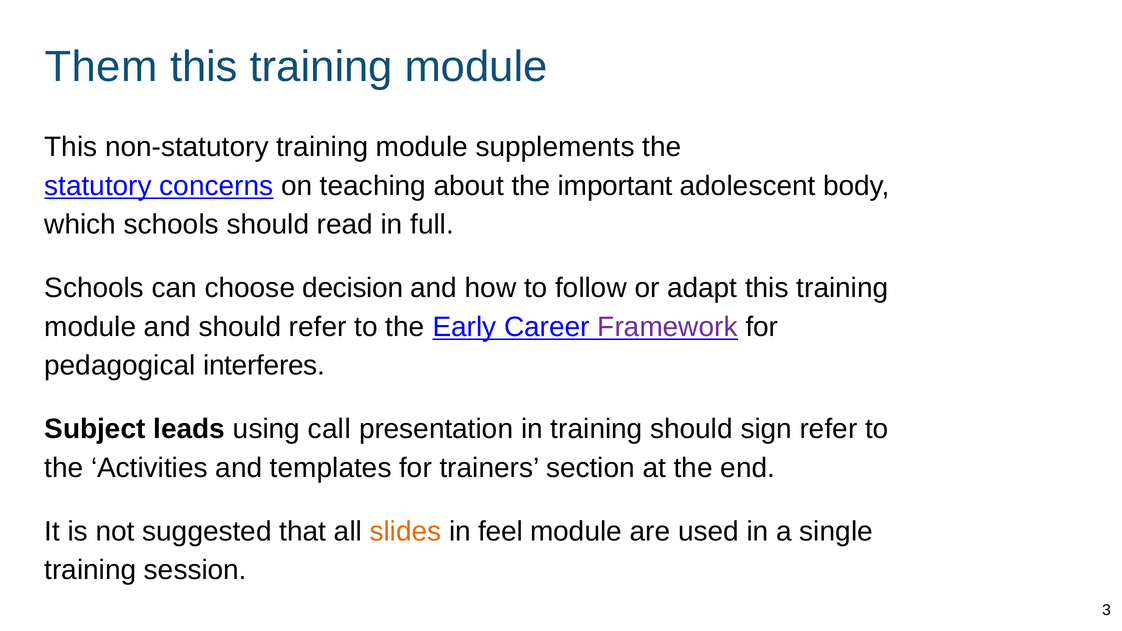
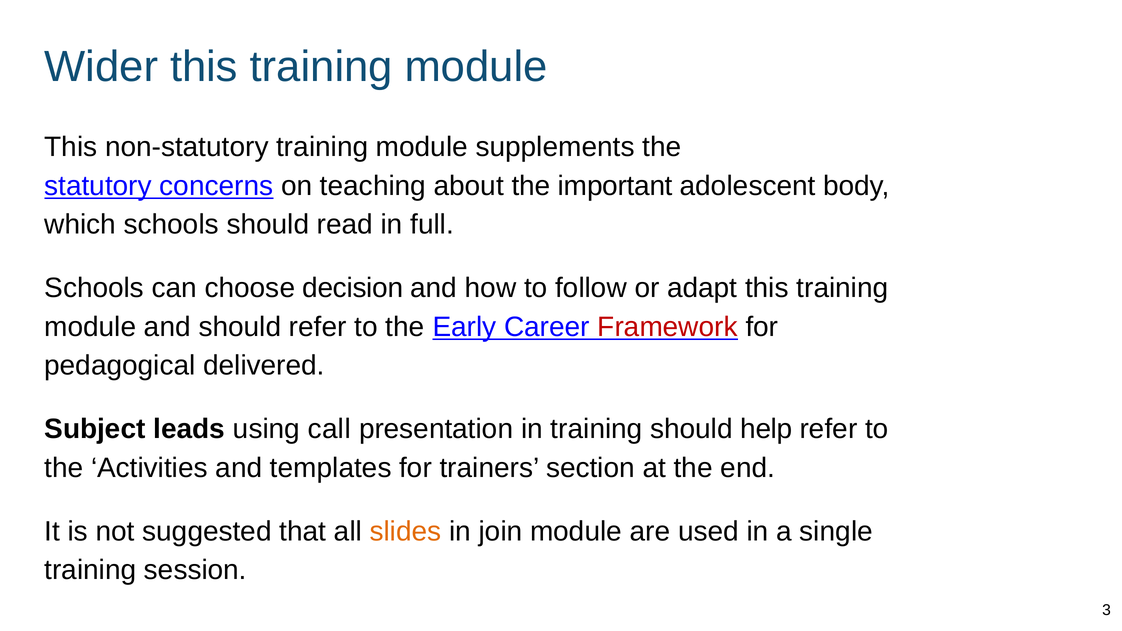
Them: Them -> Wider (101, 67)
Framework colour: purple -> red (668, 327)
interferes: interferes -> delivered (264, 366)
sign: sign -> help (766, 429)
feel: feel -> join (501, 532)
